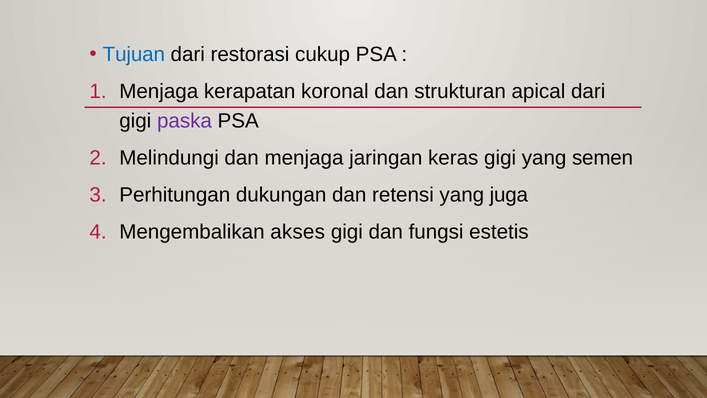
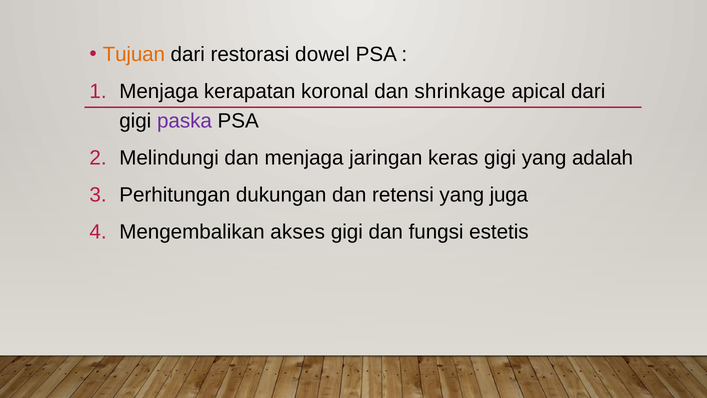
Tujuan colour: blue -> orange (134, 54)
cukup: cukup -> dowel (322, 54)
strukturan: strukturan -> shrinkage (460, 91)
semen: semen -> adalah (603, 158)
